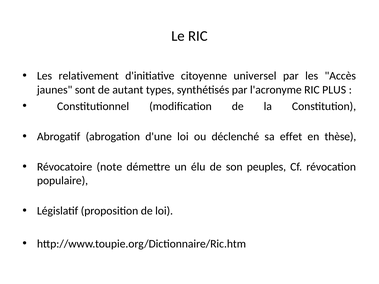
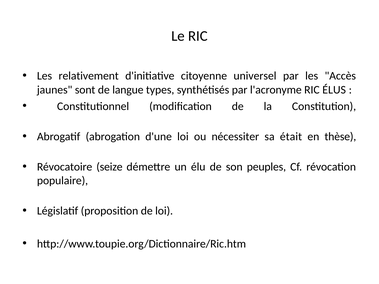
autant: autant -> langue (128, 90)
PLUS: PLUS -> ÉLUS (334, 90)
déclenché: déclenché -> nécessiter (235, 137)
effet: effet -> était (291, 137)
note: note -> seize (109, 167)
